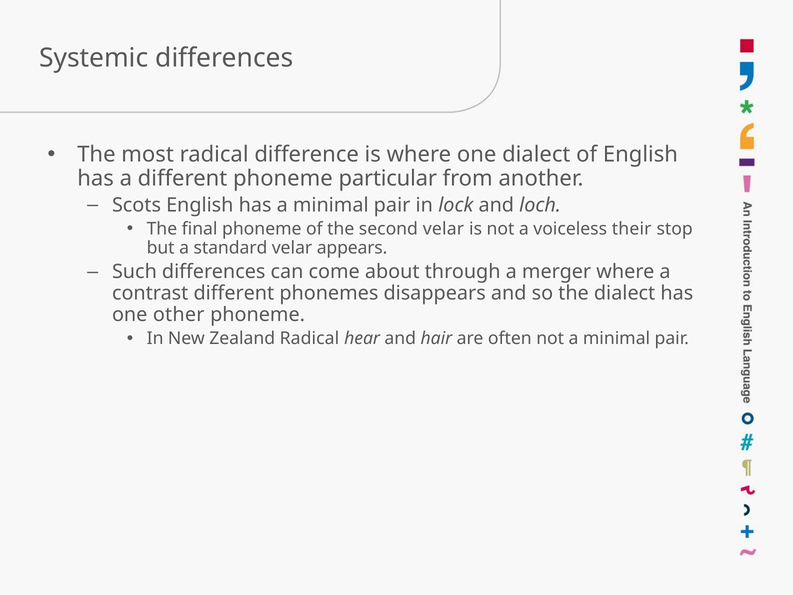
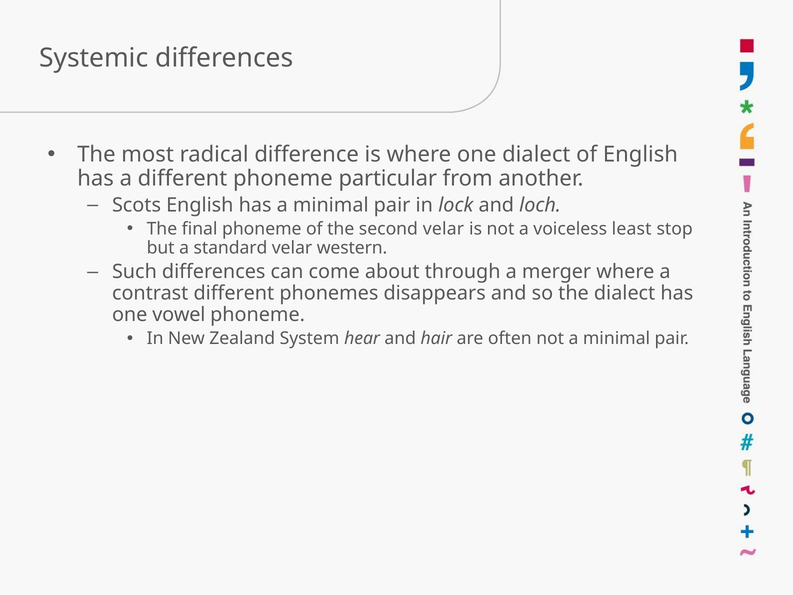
their: their -> least (632, 229)
appears: appears -> western (352, 248)
other: other -> vowel (179, 315)
Zealand Radical: Radical -> System (309, 338)
